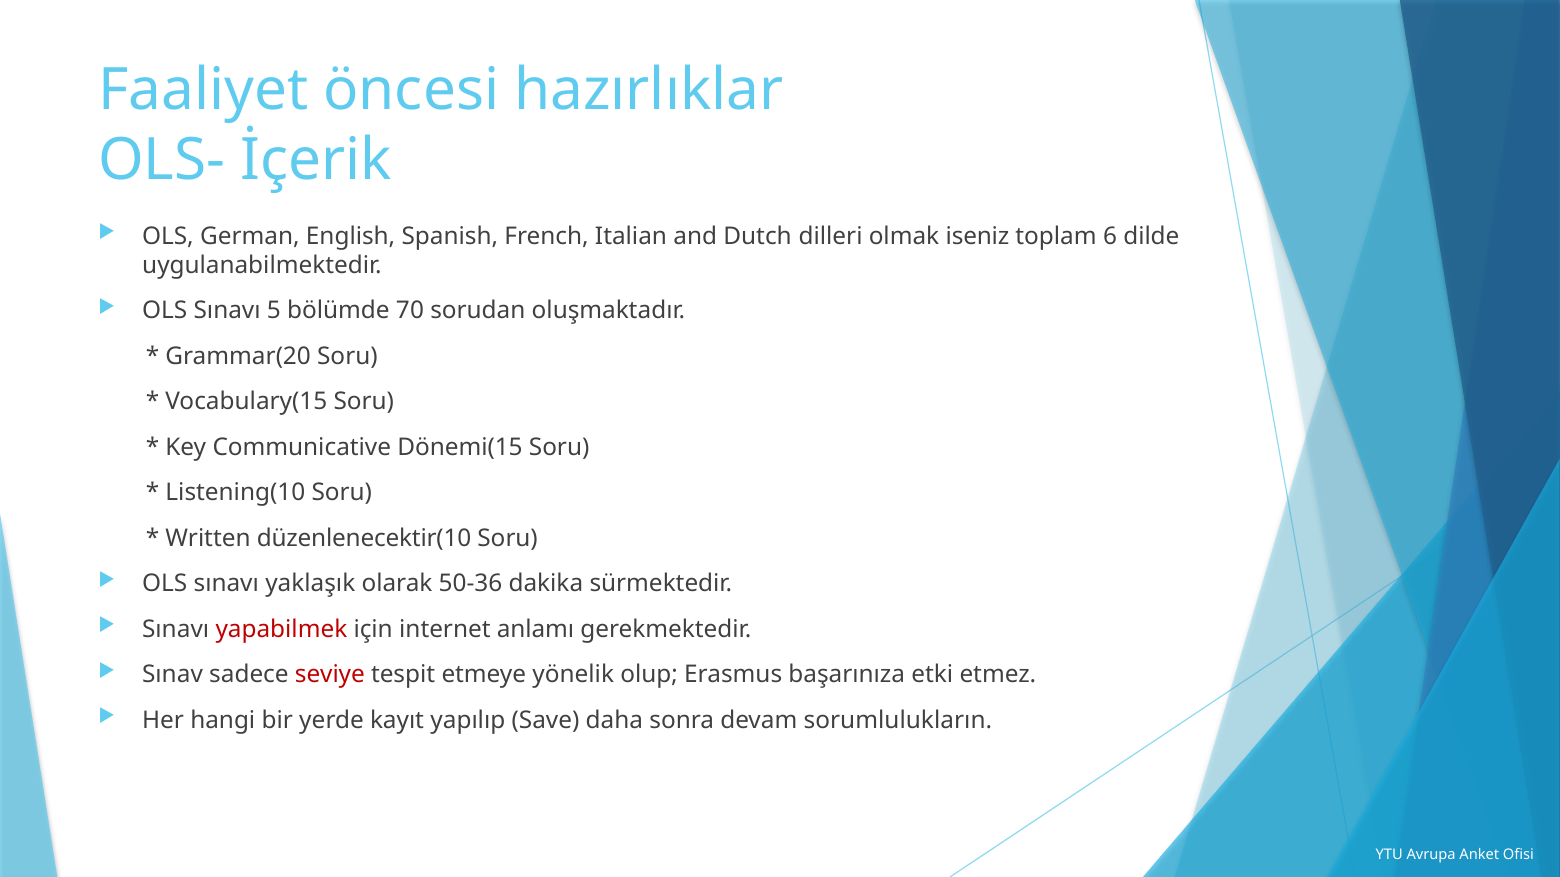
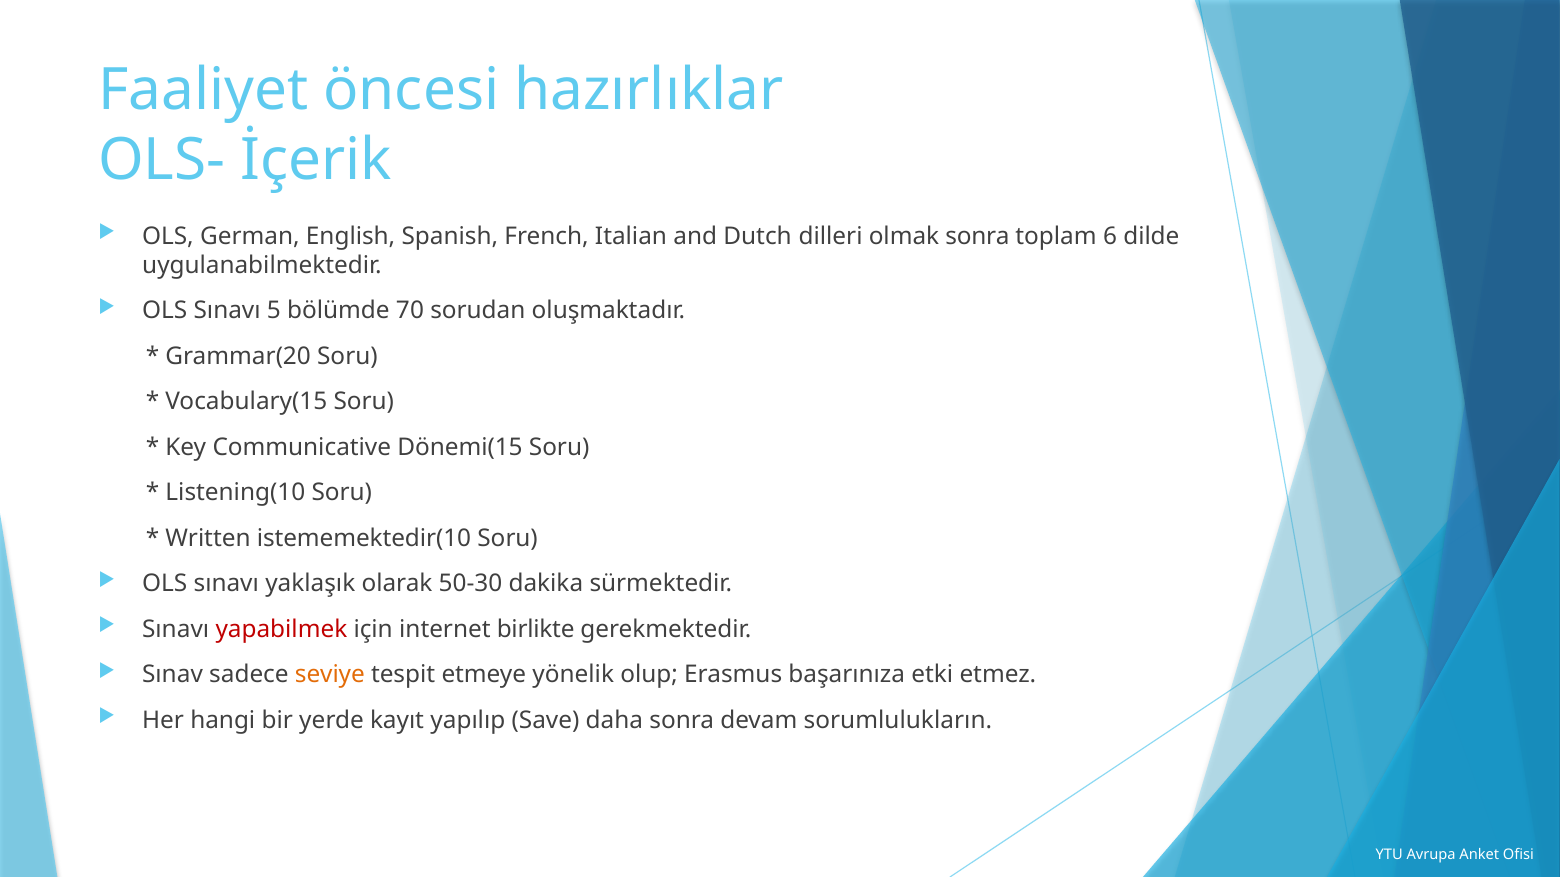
olmak iseniz: iseniz -> sonra (977, 236)
düzenlenecektir(10: düzenlenecektir(10 -> istememektedir(10 (364, 539)
50-36: 50-36 -> 50-30 (470, 584)
anlamı: anlamı -> birlikte (536, 630)
seviye colour: red -> orange (330, 675)
